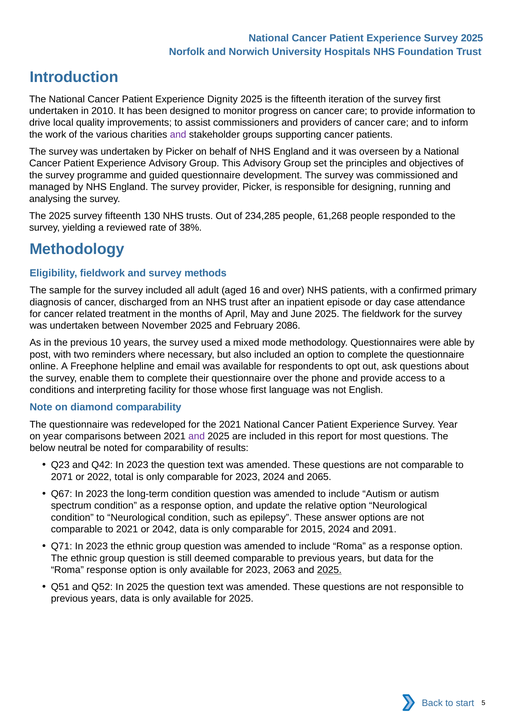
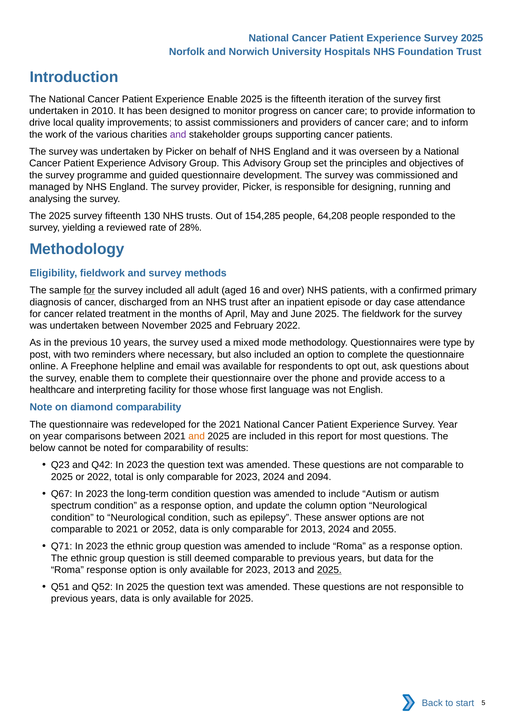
Experience Dignity: Dignity -> Enable (222, 99)
234,285: 234,285 -> 154,285 (263, 216)
61,268: 61,268 -> 64,208 (333, 216)
38%: 38% -> 28% (191, 227)
for underline: none -> present (89, 290)
February 2086: 2086 -> 2022 (288, 325)
able: able -> type (452, 342)
conditions: conditions -> healthcare (52, 390)
and colour: purple -> orange (197, 436)
neutral: neutral -> cannot (73, 448)
2071: 2071 -> 2025 (62, 476)
2065: 2065 -> 2094 (319, 476)
relative: relative -> column (321, 505)
2042: 2042 -> 2052 (165, 529)
for 2015: 2015 -> 2013 (313, 529)
2091: 2091 -> 2055 (384, 529)
2023 2063: 2063 -> 2013 (284, 569)
